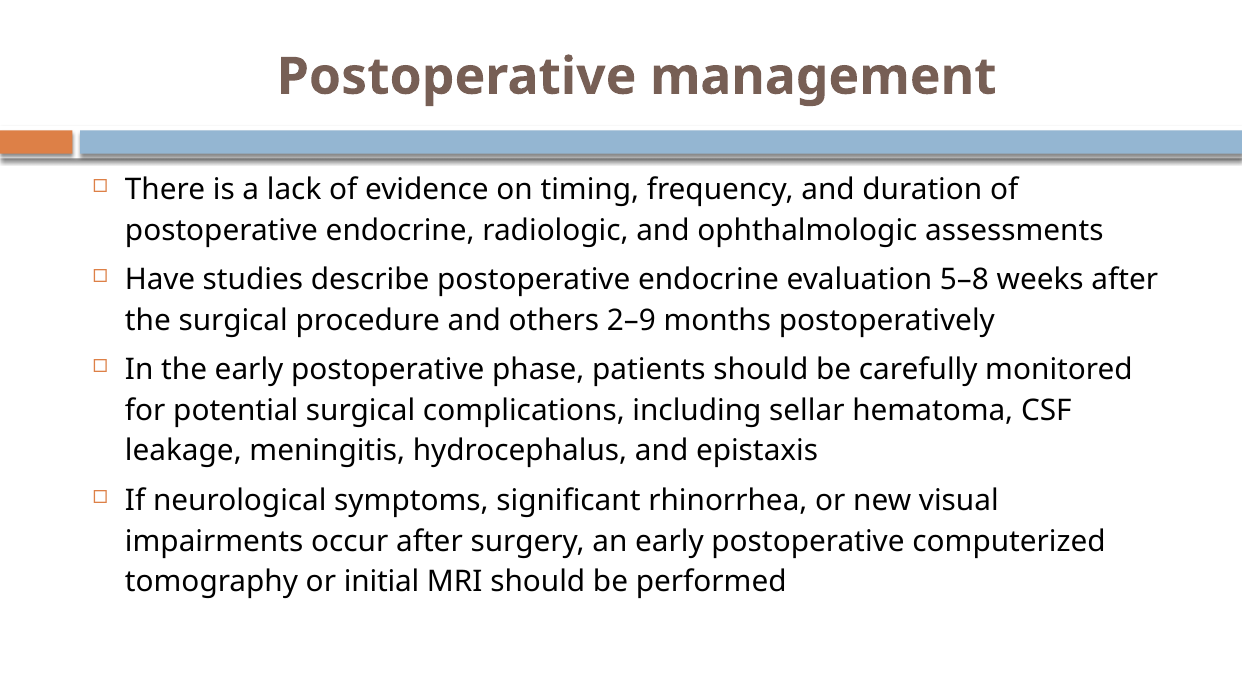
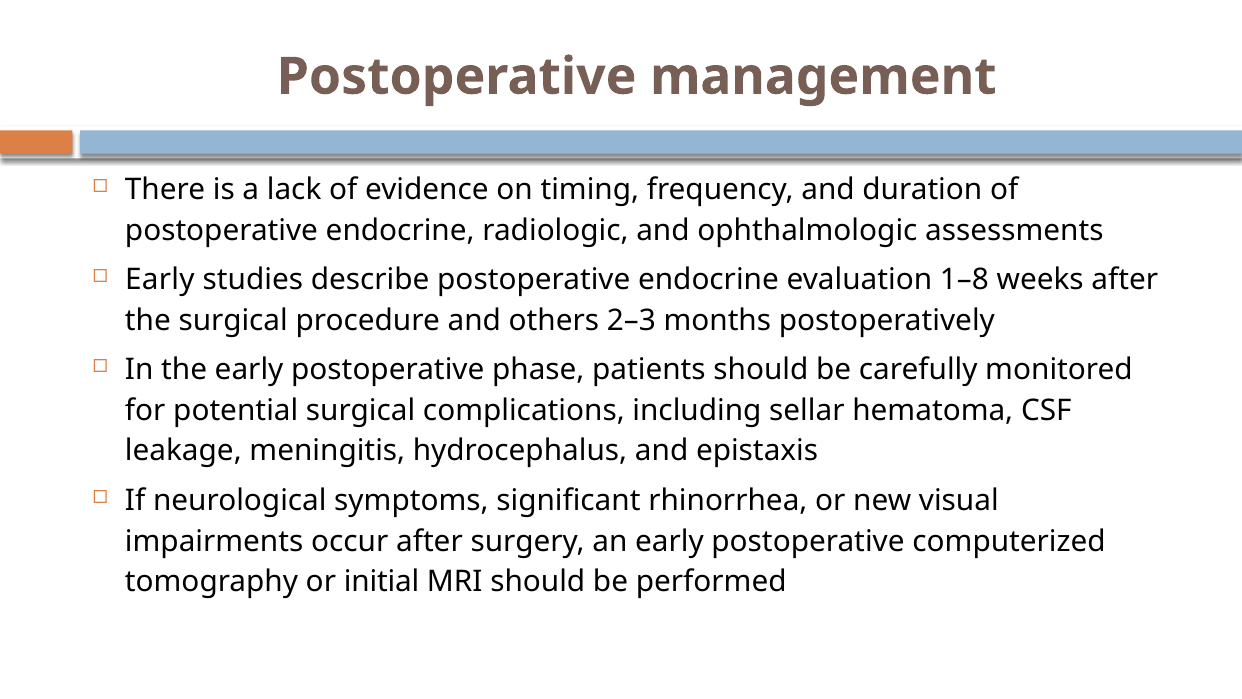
Have: Have -> Early (160, 280)
5–8: 5–8 -> 1–8 (964, 280)
2–9: 2–9 -> 2–3 (631, 320)
